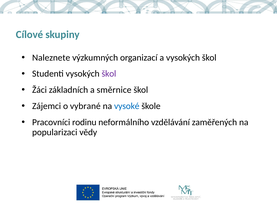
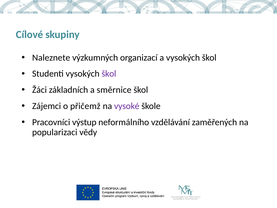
vybrané: vybrané -> přičemž (85, 106)
vysoké colour: blue -> purple (127, 106)
rodinu: rodinu -> výstup (84, 122)
